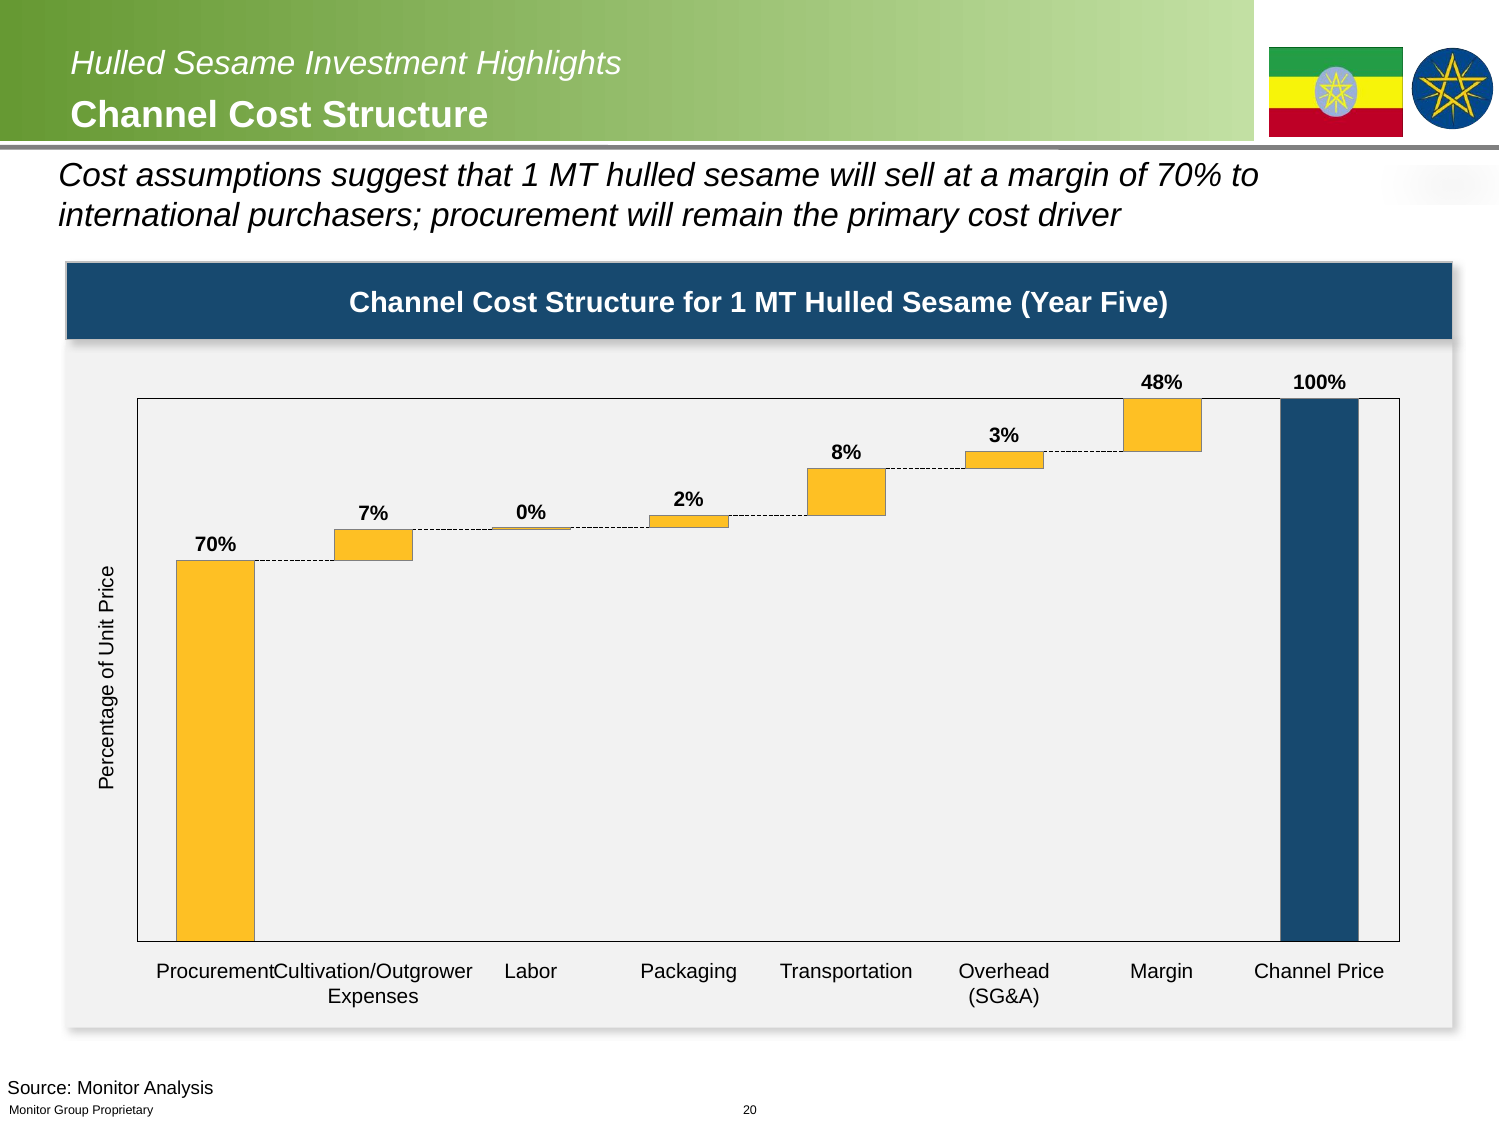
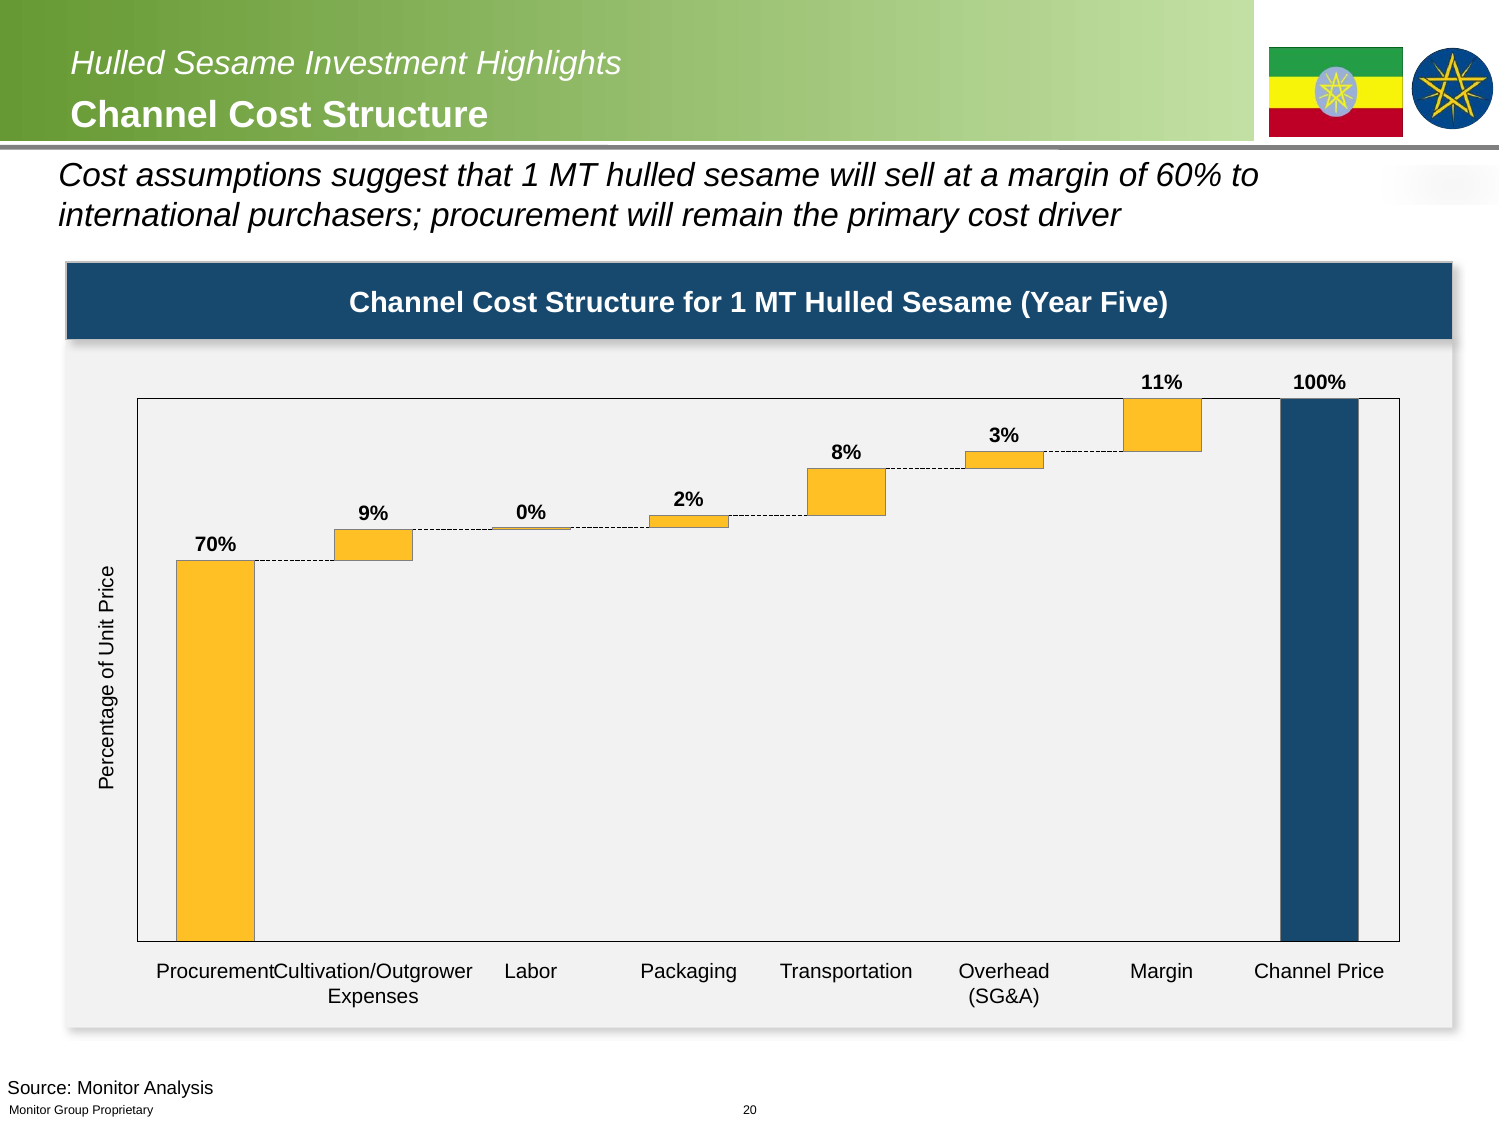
of 70%: 70% -> 60% (1189, 176)
48%: 48% -> 11% (1162, 383)
7%: 7% -> 9% (373, 514)
